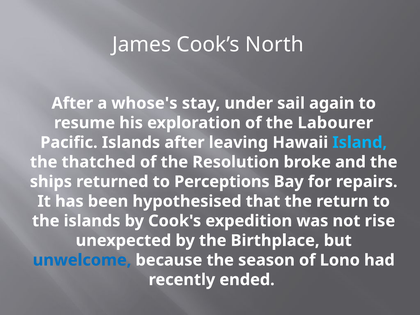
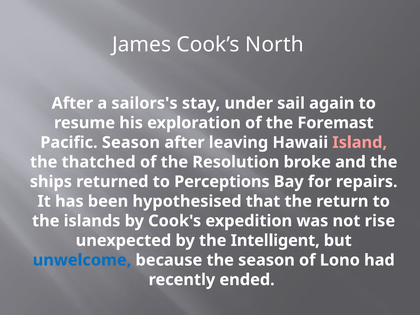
whose's: whose's -> sailors's (145, 103)
Labourer: Labourer -> Foremast (336, 123)
Pacific Islands: Islands -> Season (131, 142)
Island colour: light blue -> pink (360, 142)
Birthplace: Birthplace -> Intelligent (275, 241)
